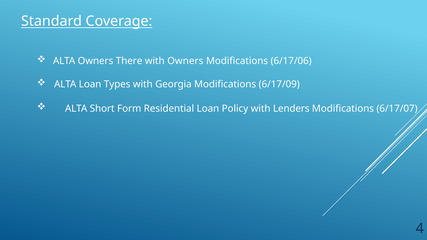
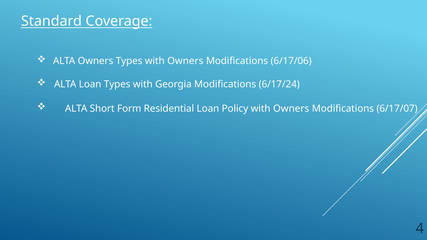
Owners There: There -> Types (129, 61)
6/17/09: 6/17/09 -> 6/17/24 (279, 84)
Policy with Lenders: Lenders -> Owners (291, 109)
